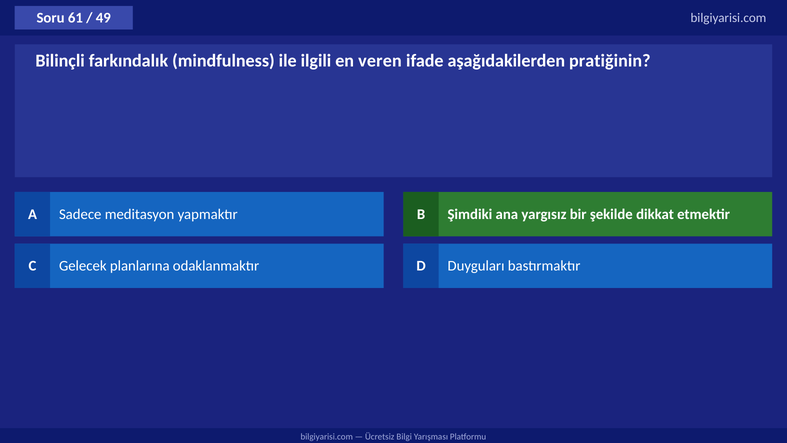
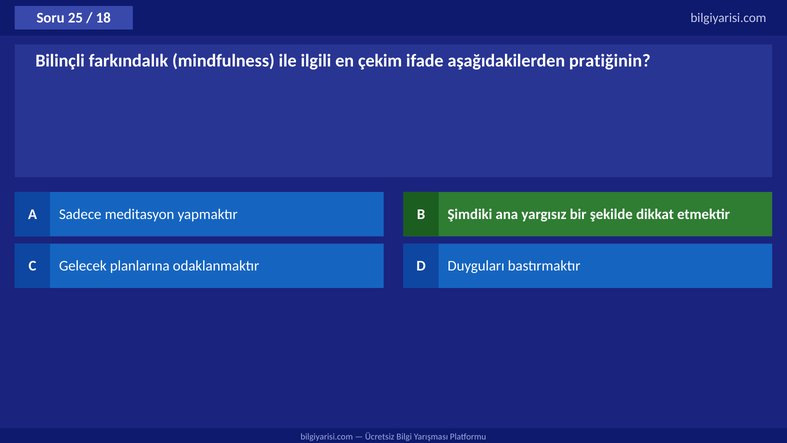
61: 61 -> 25 (75, 18)
49: 49 -> 18 (103, 18)
veren: veren -> çekim (380, 61)
